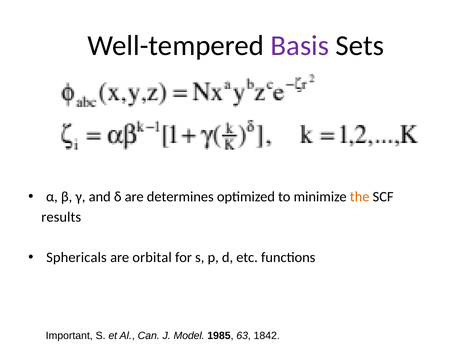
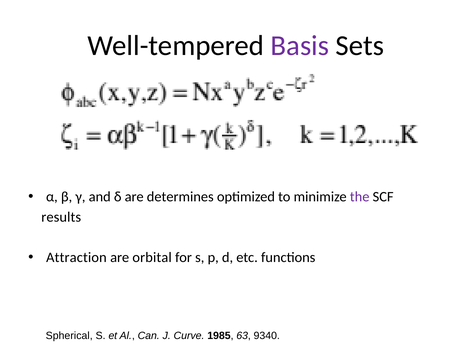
the colour: orange -> purple (360, 197)
Sphericals: Sphericals -> Attraction (76, 257)
Important: Important -> Spherical (69, 336)
Model: Model -> Curve (189, 336)
1842: 1842 -> 9340 (267, 336)
